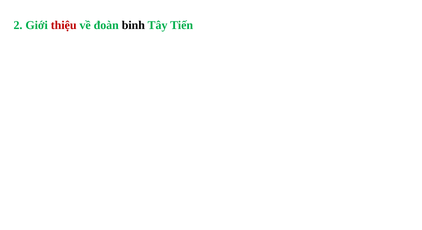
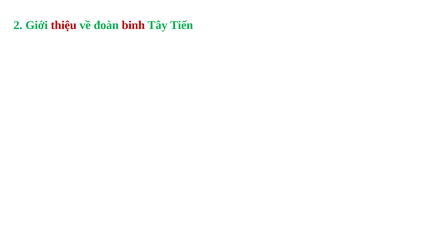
binh colour: black -> red (133, 25)
